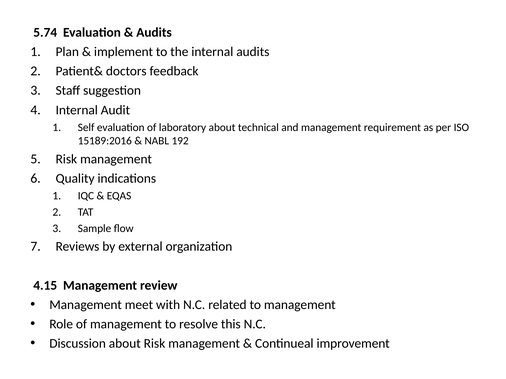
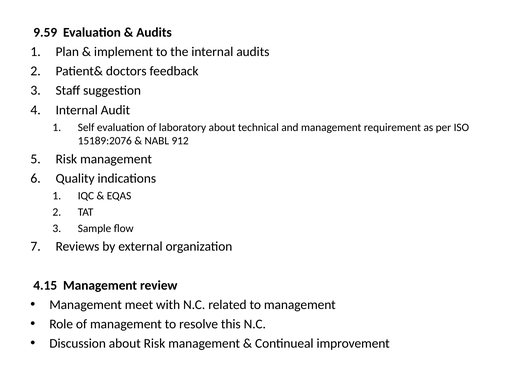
5.74: 5.74 -> 9.59 (45, 33)
15189:2016: 15189:2016 -> 15189:2076 (105, 141)
192: 192 -> 912 (180, 141)
